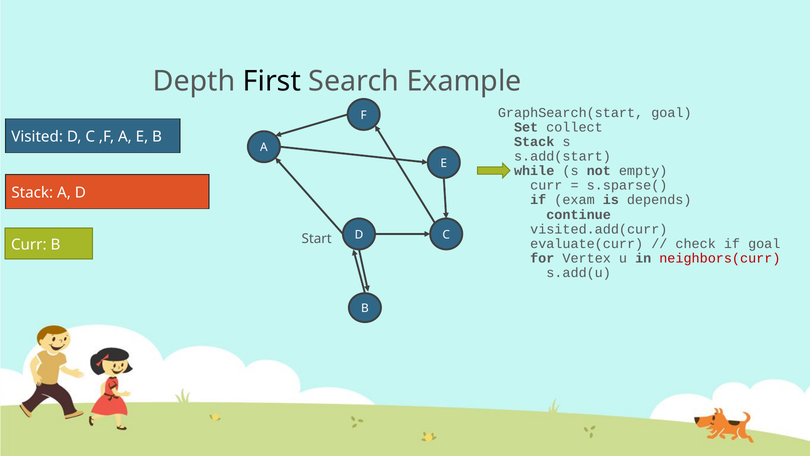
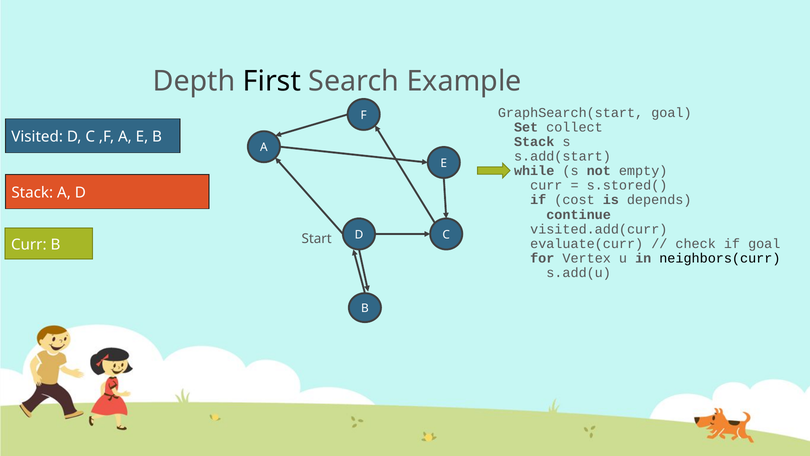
s.sparse(: s.sparse( -> s.stored( (627, 185)
exam: exam -> cost (575, 200)
neighbors(curr colour: red -> black (720, 258)
